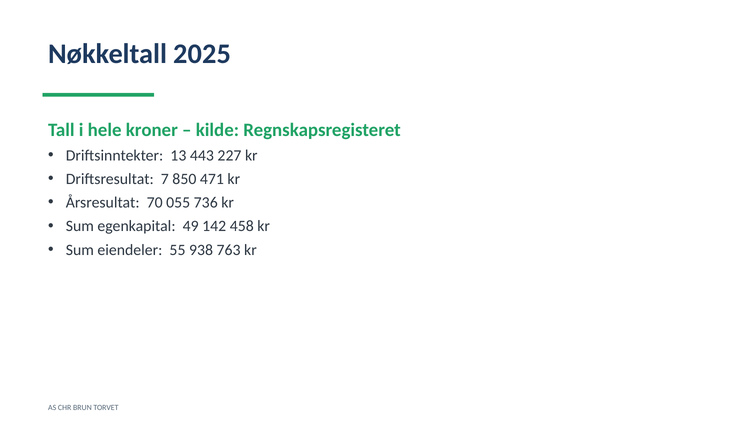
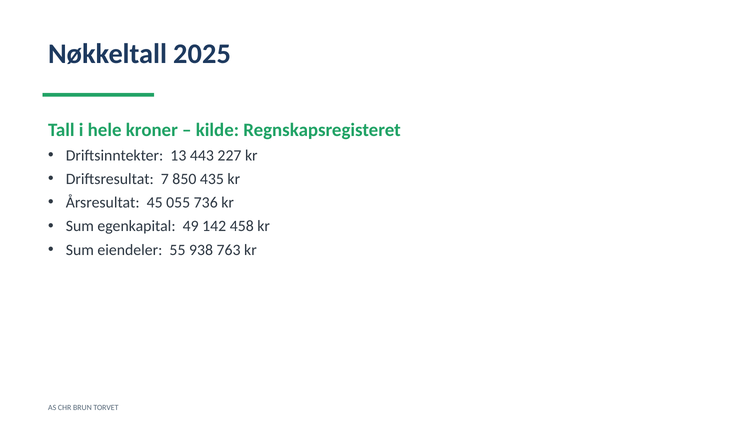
471: 471 -> 435 (212, 179)
70: 70 -> 45 (155, 203)
